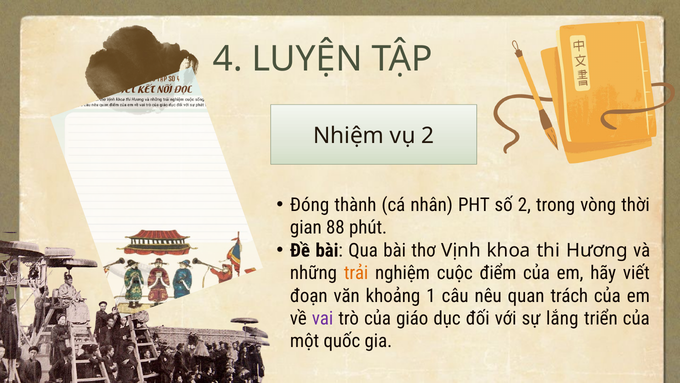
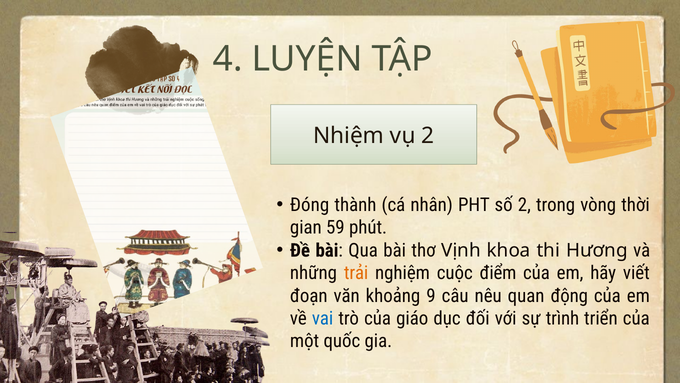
88: 88 -> 59 (335, 227)
1: 1 -> 9 (431, 295)
trách: trách -> động (569, 295)
vai colour: purple -> blue (323, 318)
lắng: lắng -> trình (562, 318)
